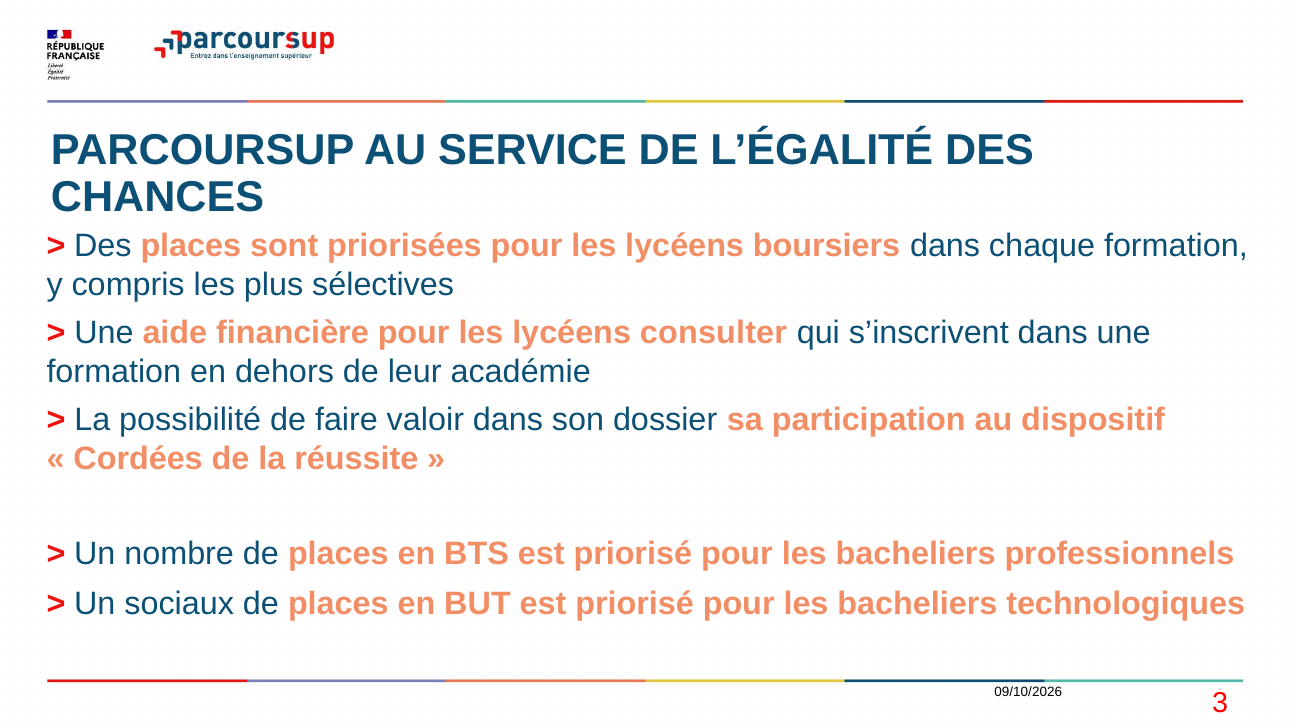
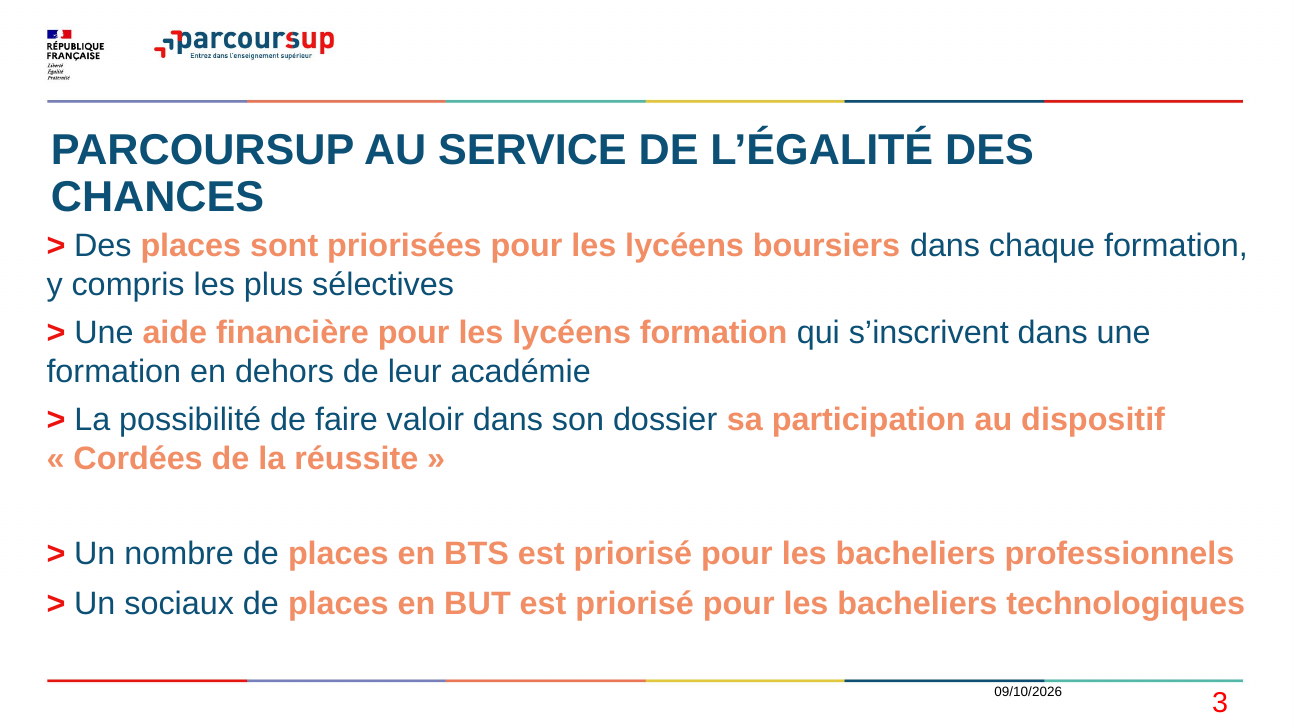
lycéens consulter: consulter -> formation (714, 333)
